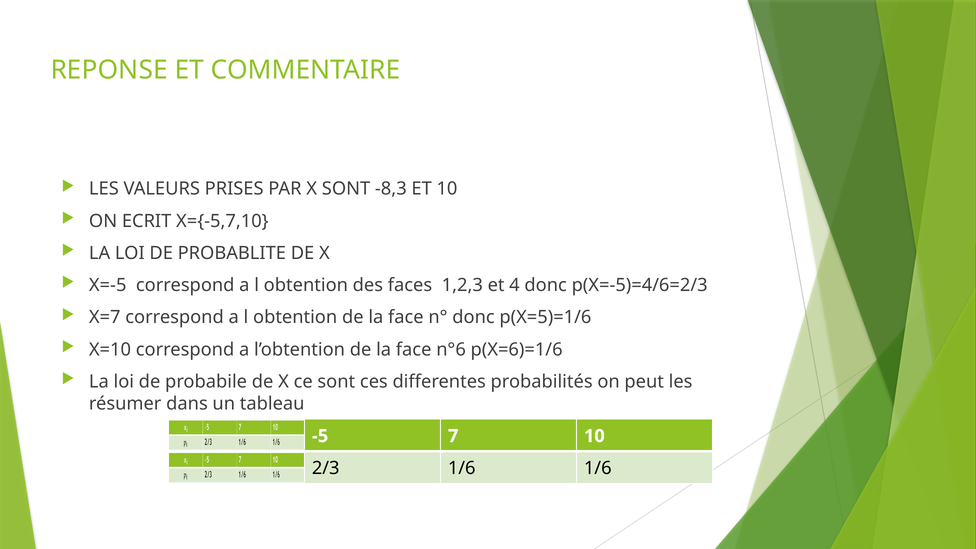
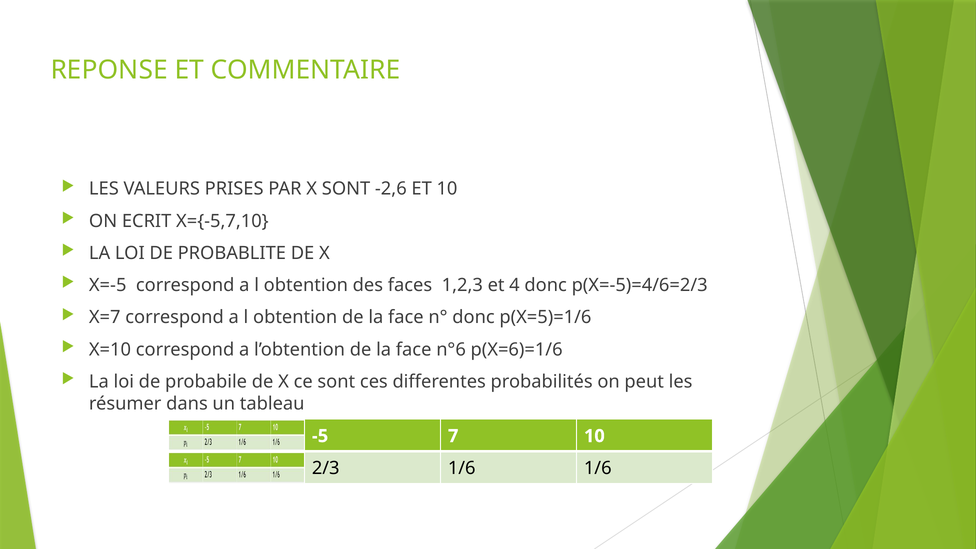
-8,3: -8,3 -> -2,6 (391, 189)
